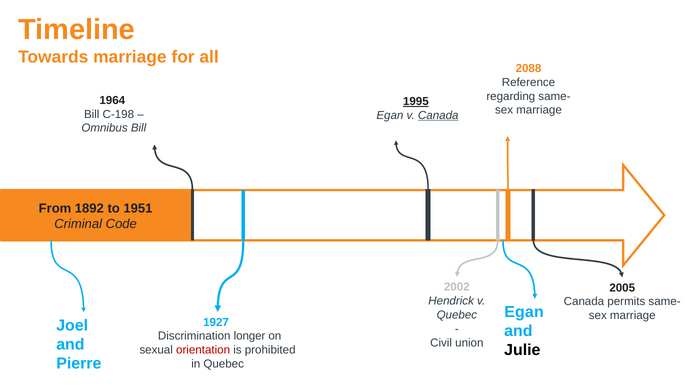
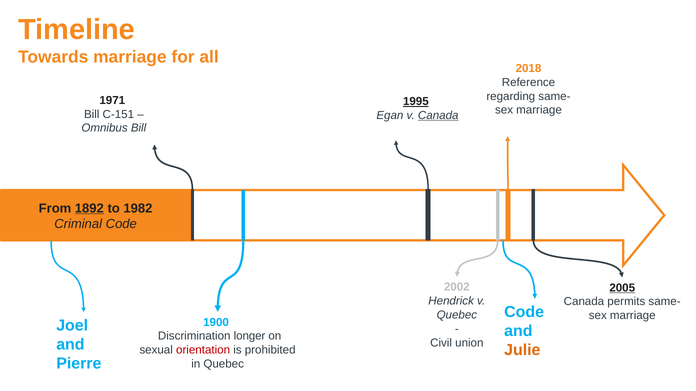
2088: 2088 -> 2018 (529, 69)
1964: 1964 -> 1971 (112, 100)
C-198: C-198 -> C-151 (118, 114)
1892 underline: none -> present (89, 208)
1951: 1951 -> 1982 (138, 208)
2005 underline: none -> present (622, 288)
Egan: Egan -> Code (524, 312)
1927: 1927 -> 1900 (216, 323)
Julie colour: black -> orange (522, 351)
